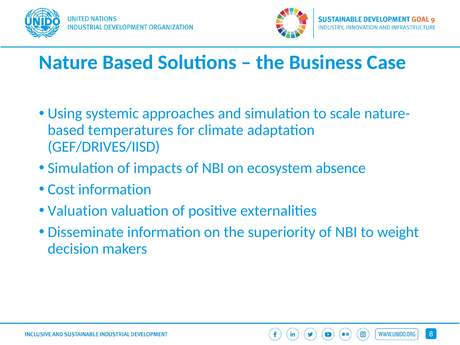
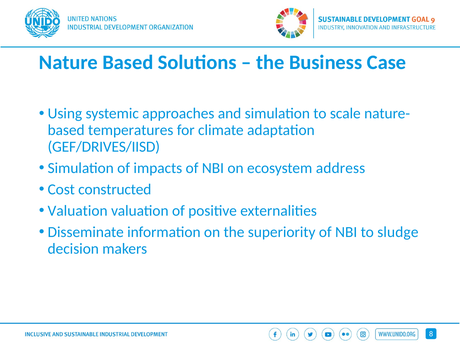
absence: absence -> address (341, 168)
Cost information: information -> constructed (115, 189)
weight: weight -> sludge (398, 232)
